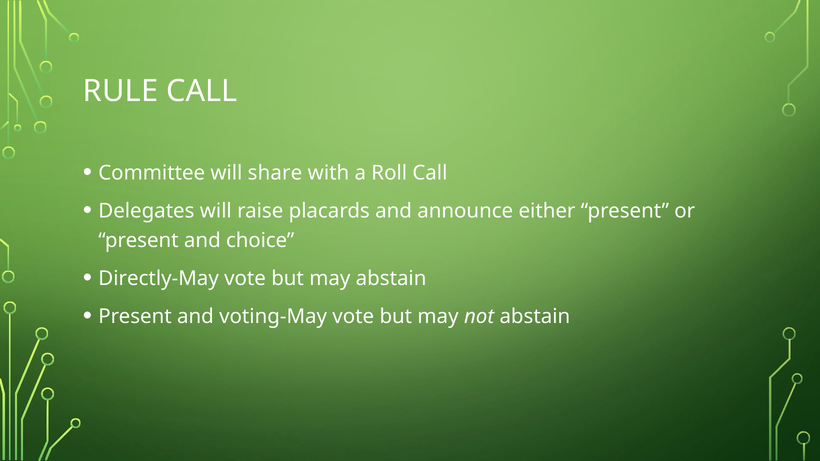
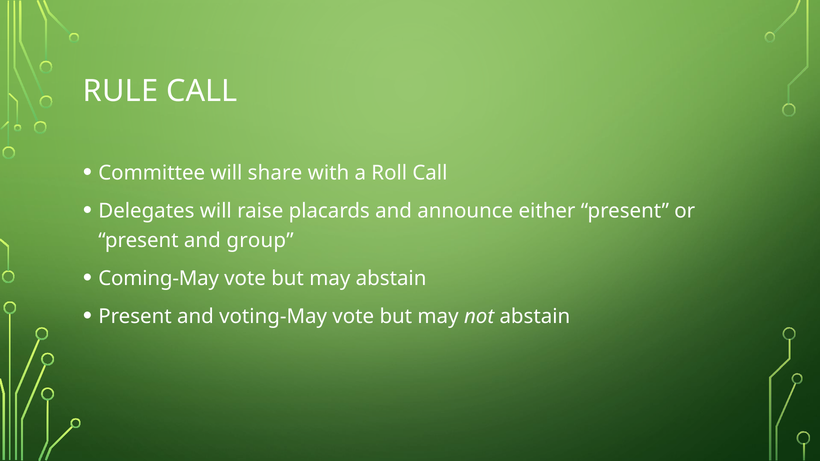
choice: choice -> group (260, 241)
Directly-May: Directly-May -> Coming-May (159, 279)
